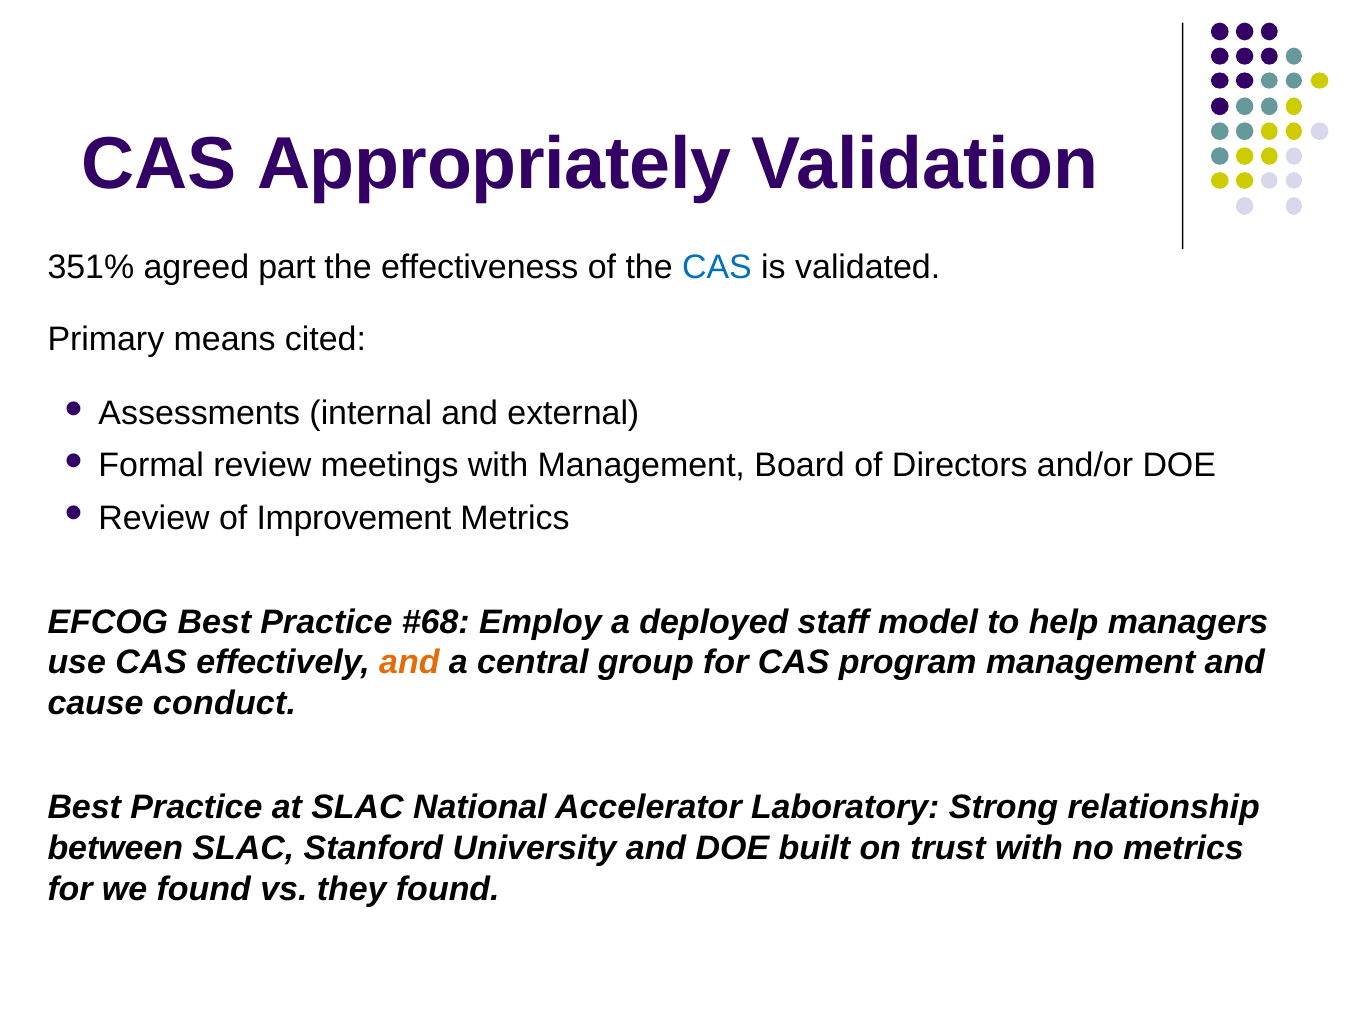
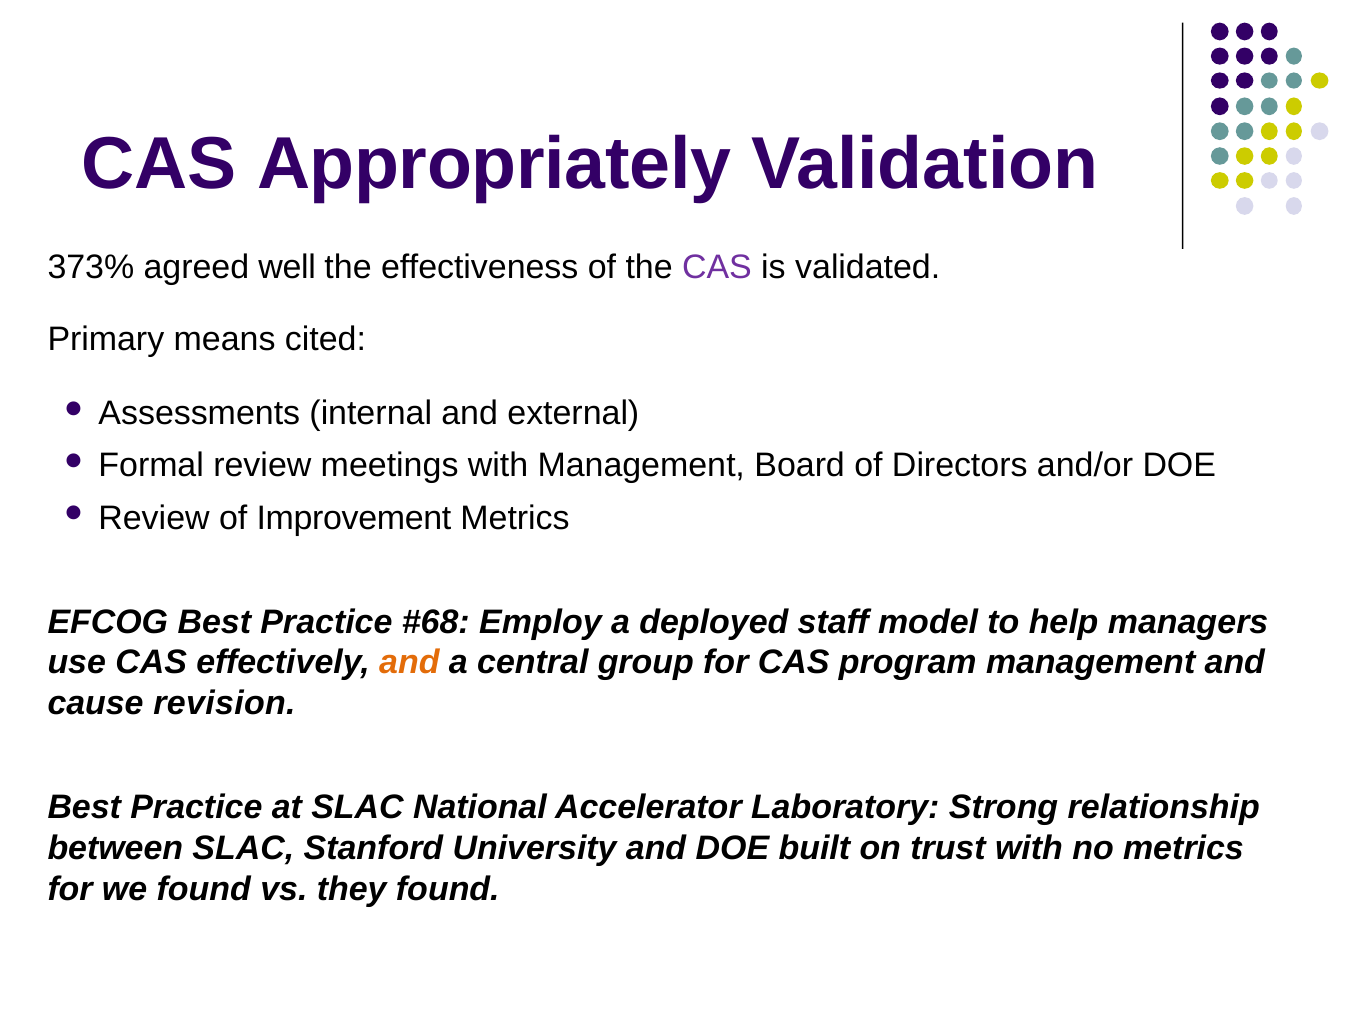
351%: 351% -> 373% (91, 267)
part: part -> well (287, 267)
CAS colour: blue -> purple (717, 267)
conduct: conduct -> revision (224, 704)
